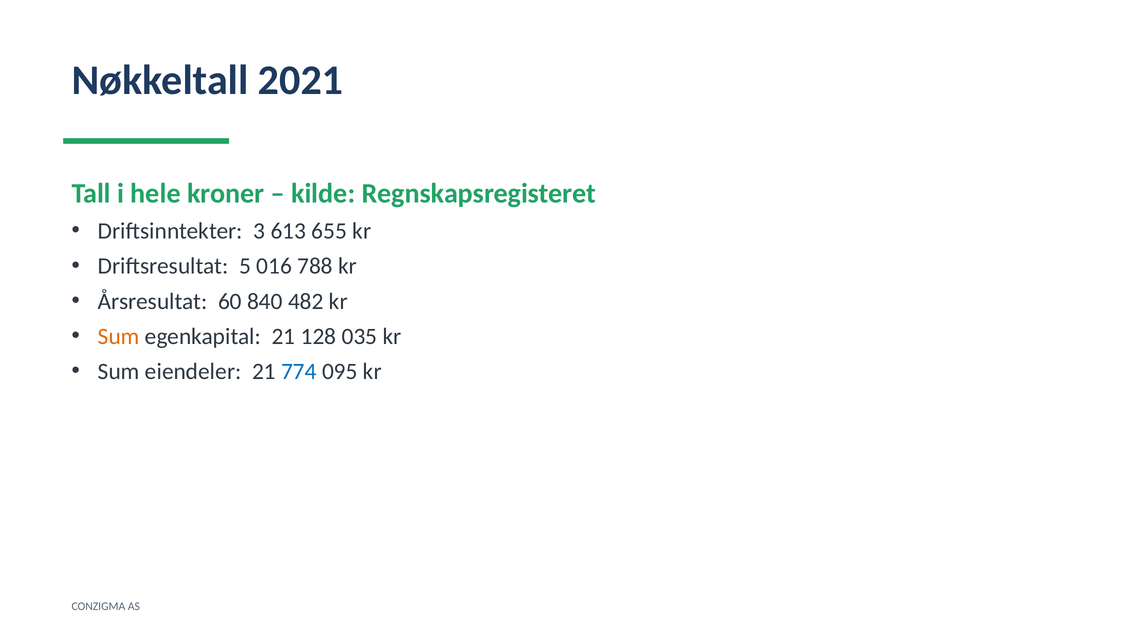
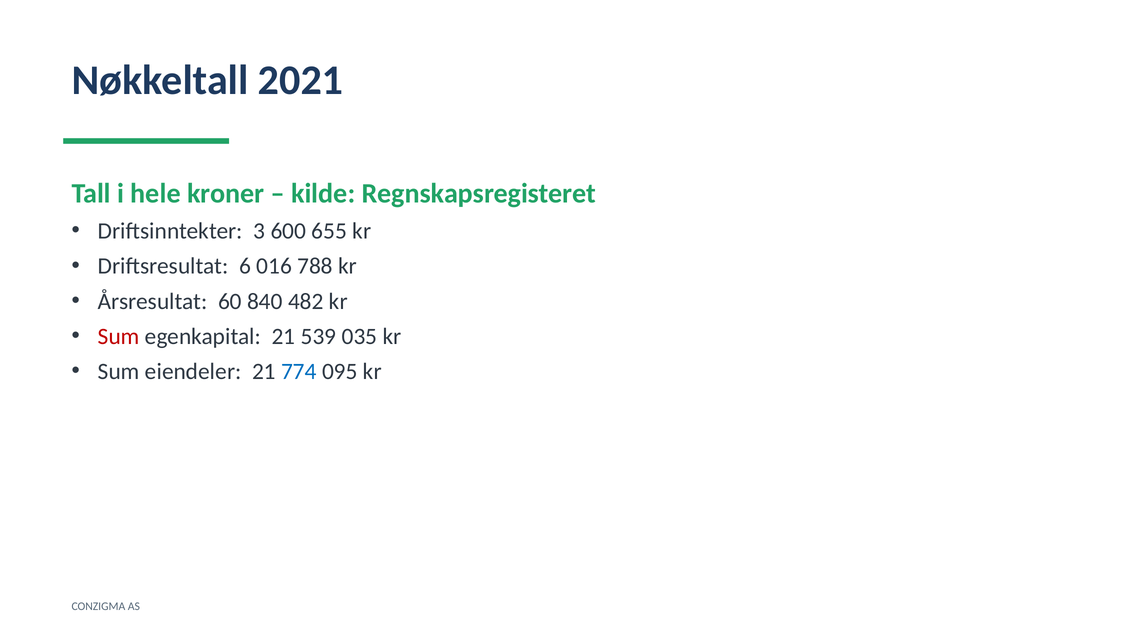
613: 613 -> 600 (288, 231)
5: 5 -> 6 (245, 266)
Sum colour: orange -> red (119, 337)
128: 128 -> 539 (318, 337)
